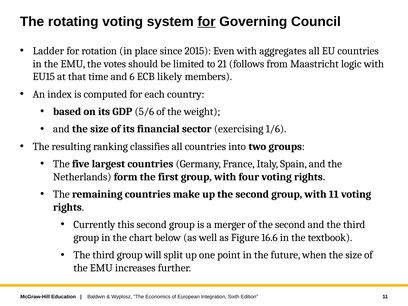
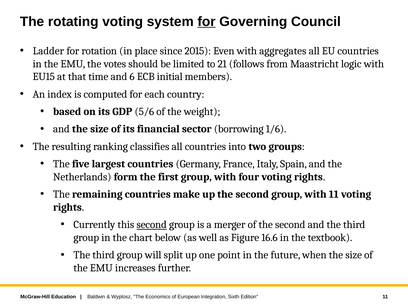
likely: likely -> initial (170, 77)
exercising: exercising -> borrowing (239, 129)
second underline: none -> present (152, 225)
